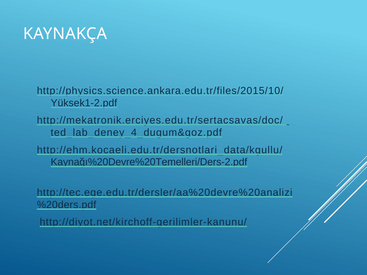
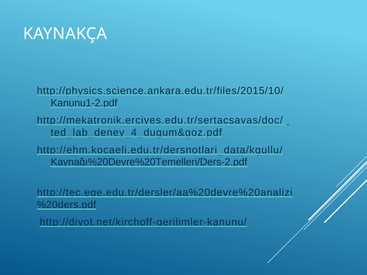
Yüksek1-2.pdf: Yüksek1-2.pdf -> Kanunu1-2.pdf (84, 103)
